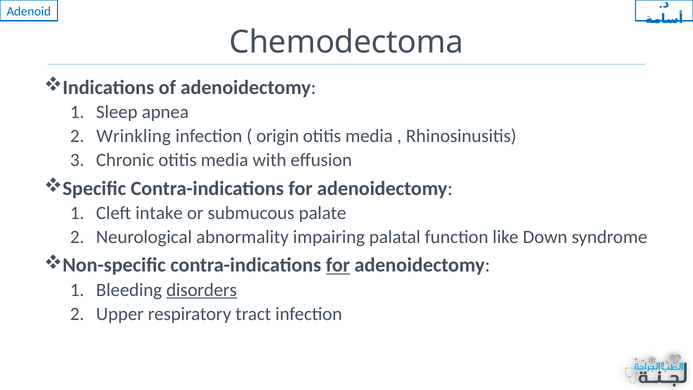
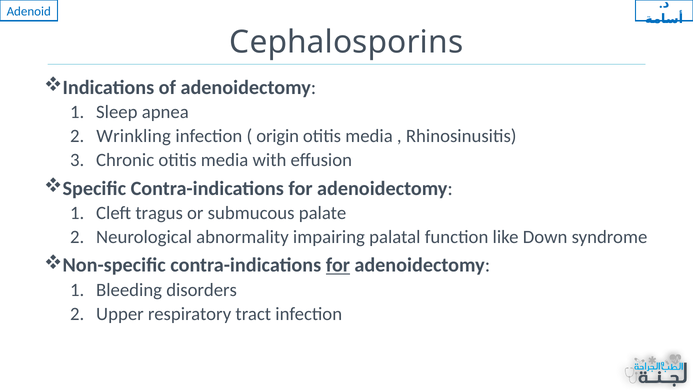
Chemodectoma: Chemodectoma -> Cephalosporins (346, 42)
intake: intake -> tragus (159, 213)
disorders underline: present -> none (202, 290)
